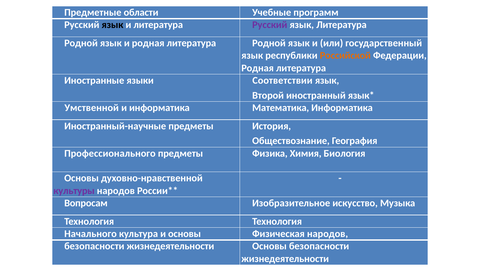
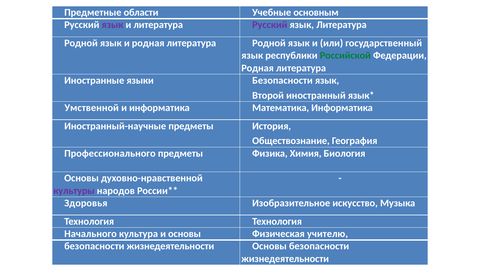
программ: программ -> основным (316, 12)
язык colour: black -> purple (113, 25)
Российской colour: orange -> green (345, 56)
языки Соответствии: Соответствии -> Безопасности (282, 81)
Вопросам: Вопросам -> Здоровья (86, 203)
Физическая народов: народов -> учителю (328, 234)
